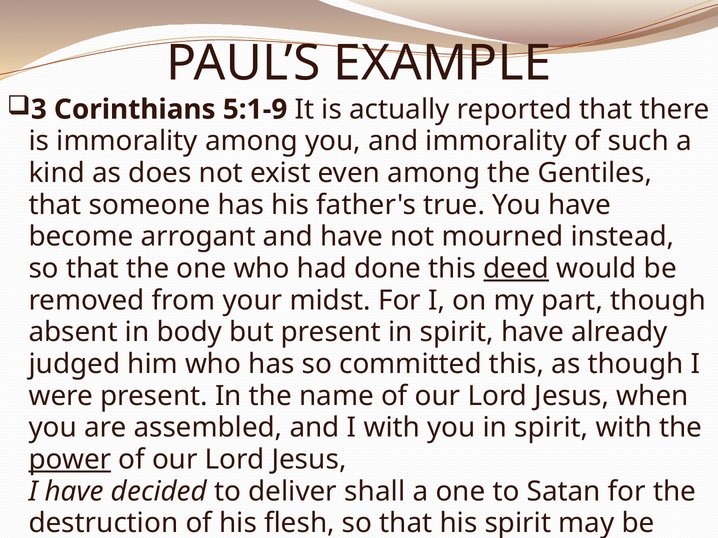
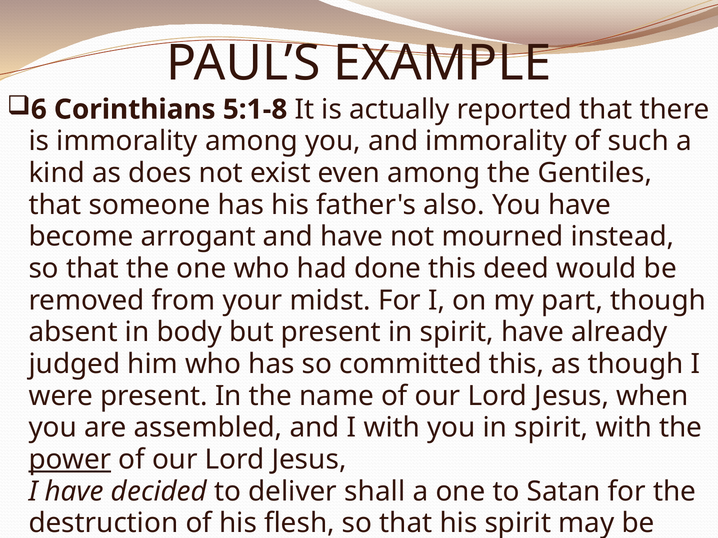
3: 3 -> 6 (39, 110)
5:1-9: 5:1-9 -> 5:1-8 (255, 110)
true: true -> also (454, 205)
deed underline: present -> none (516, 269)
